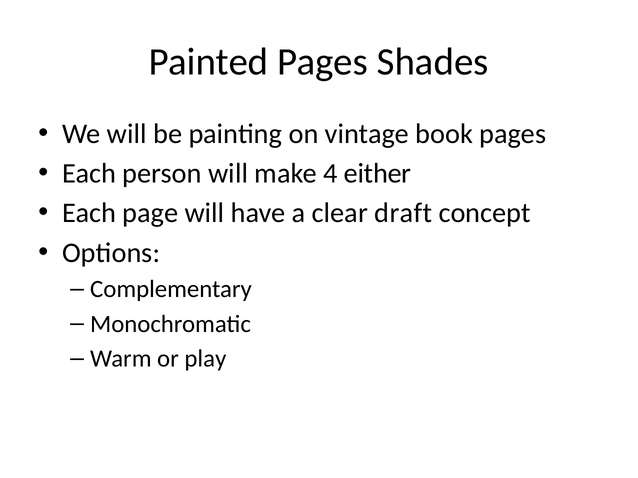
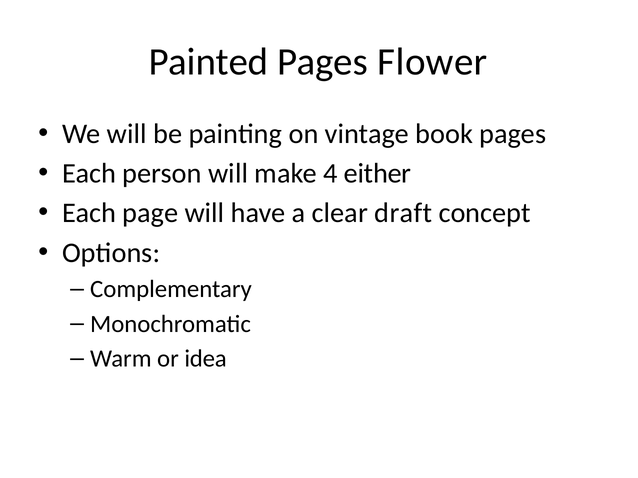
Shades: Shades -> Flower (432, 62)
play: play -> idea (206, 359)
